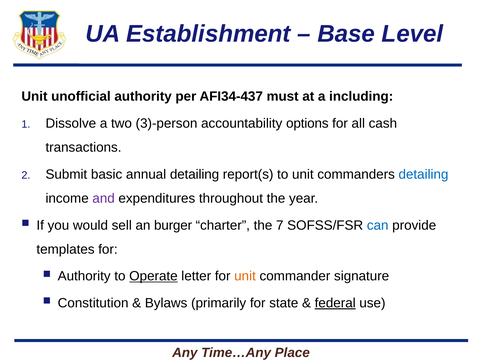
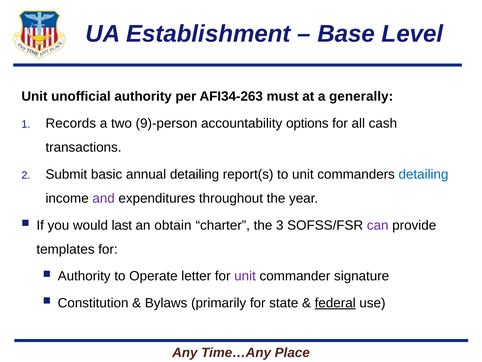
AFI34-437: AFI34-437 -> AFI34-263 (231, 96)
including: including -> generally (361, 96)
Dissolve: Dissolve -> Records (71, 123)
3)-person: 3)-person -> 9)-person (167, 123)
sell: sell -> last (122, 225)
burger: burger -> obtain (173, 225)
7: 7 -> 3 (280, 225)
can colour: blue -> purple (378, 225)
Operate underline: present -> none (153, 276)
unit colour: orange -> purple (245, 276)
